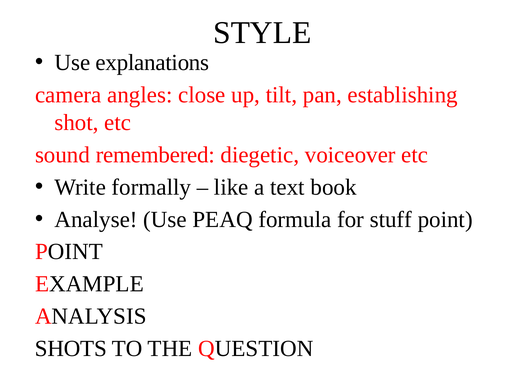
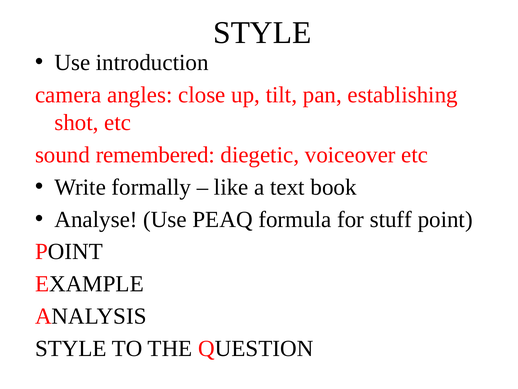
explanations: explanations -> introduction (152, 63)
SHOTS: SHOTS -> STYLE (71, 348)
